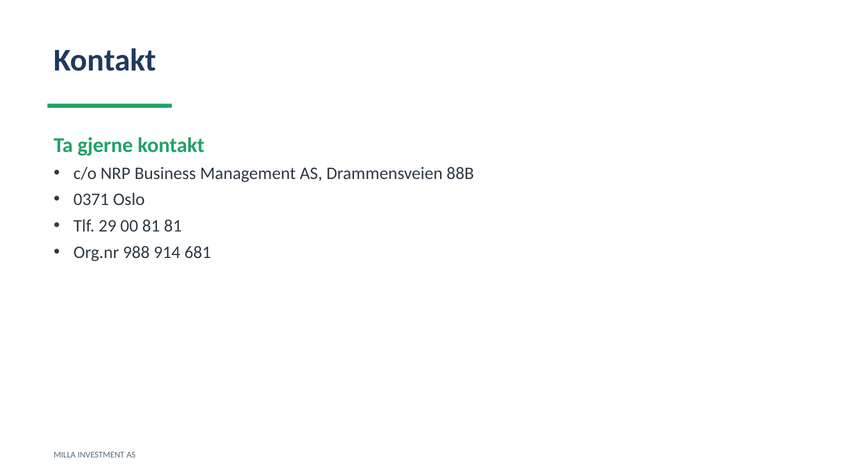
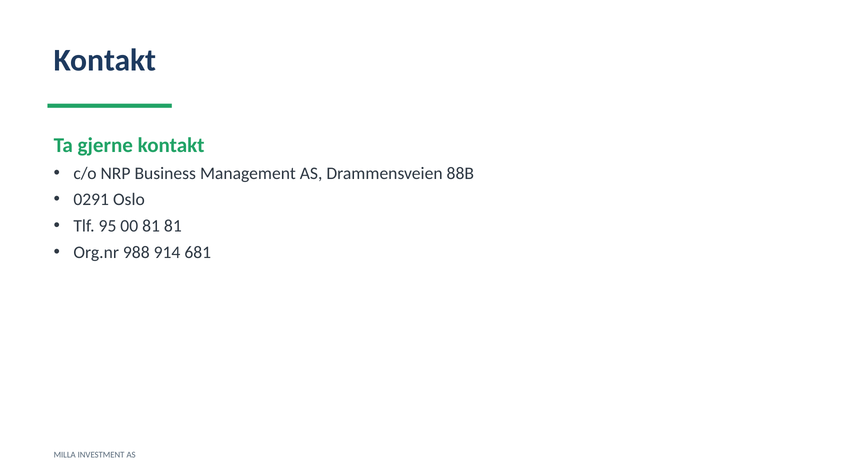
0371: 0371 -> 0291 (91, 200)
29: 29 -> 95 (107, 226)
